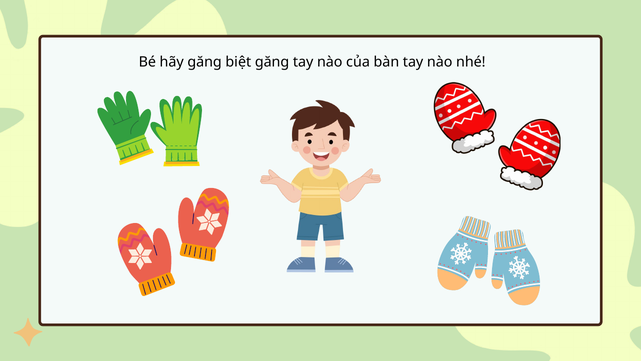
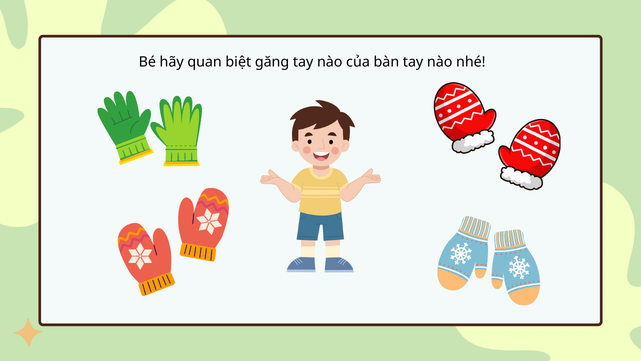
hãy găng: găng -> quan (205, 62)
